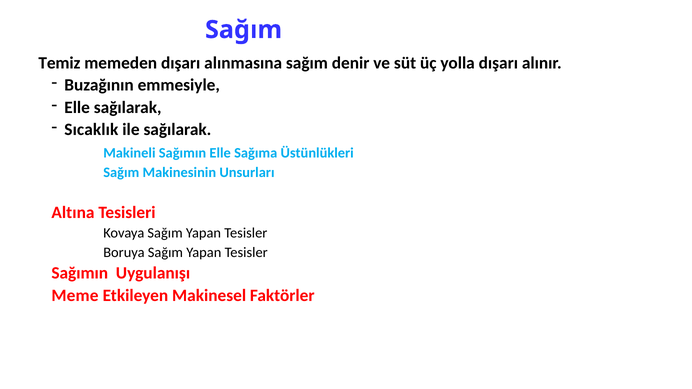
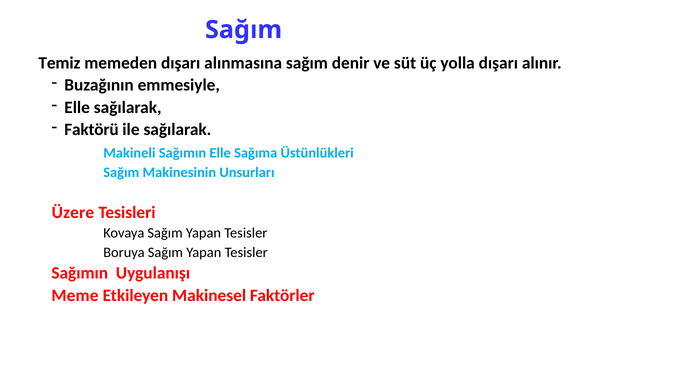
Sıcaklık: Sıcaklık -> Faktörü (91, 130)
Altına: Altına -> Üzere (73, 213)
